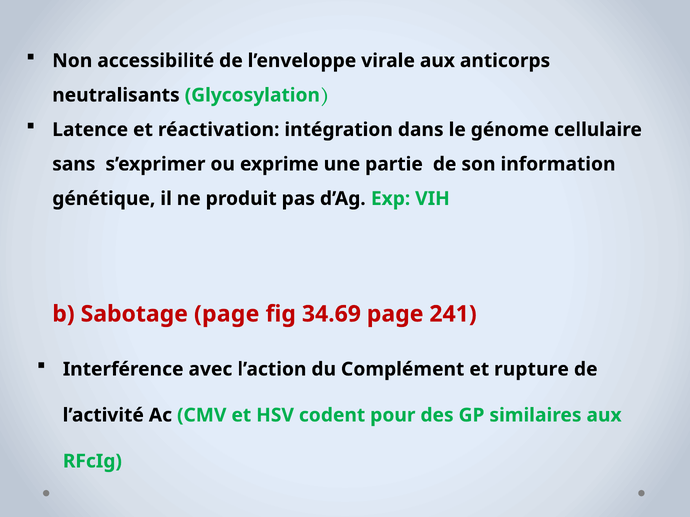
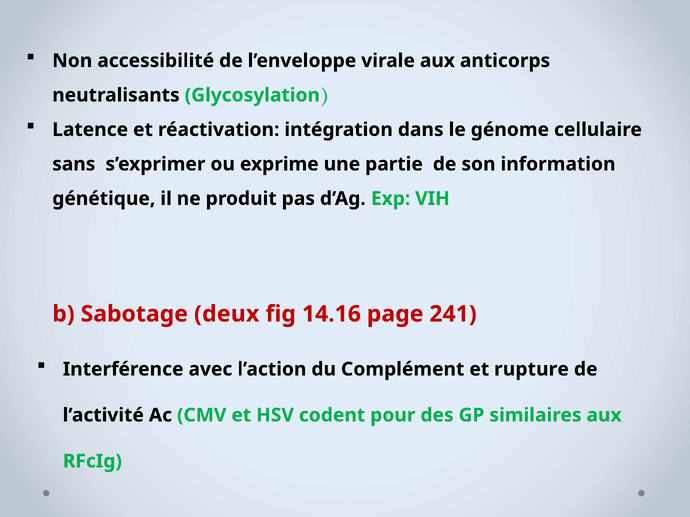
Sabotage page: page -> deux (227, 314)
34.69: 34.69 -> 14.16 (331, 314)
